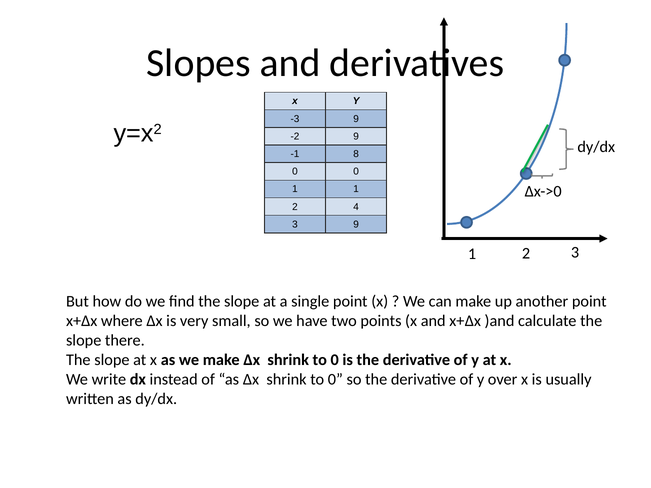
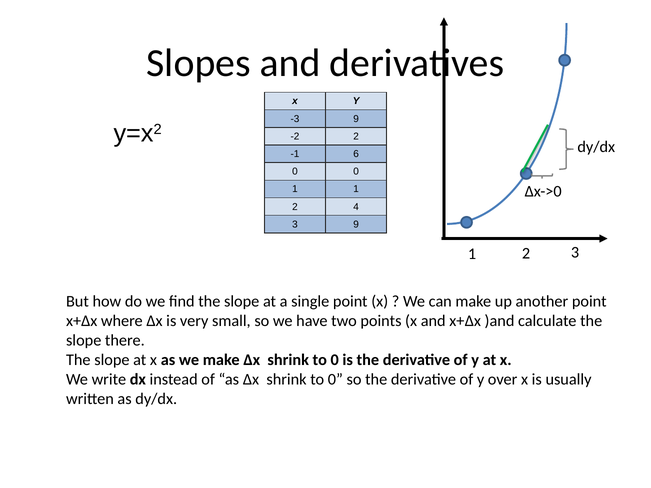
-2 9: 9 -> 2 (356, 136)
8: 8 -> 6 (356, 154)
